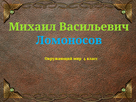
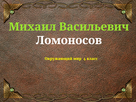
Ломоносов colour: light blue -> white (69, 40)
